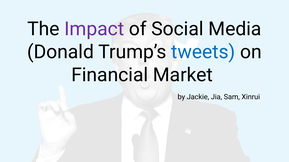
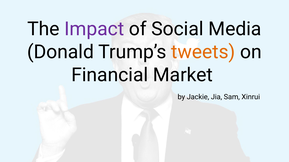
tweets colour: blue -> orange (203, 52)
